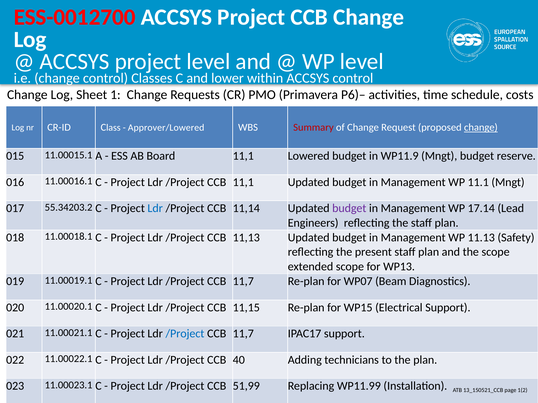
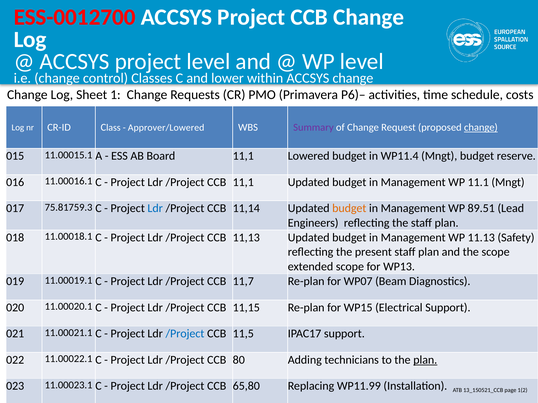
ACCSYS control: control -> change (353, 78)
Summary colour: red -> purple (313, 128)
WP11.9: WP11.9 -> WP11.4 (400, 156)
55.34203.2: 55.34203.2 -> 75.81759.3 (69, 208)
budget colour: purple -> orange (349, 209)
17.14: 17.14 -> 89.51 (481, 209)
11,7: 11,7 -> 11,5 (243, 334)
40: 40 -> 80 (239, 360)
plan underline: none -> present (425, 360)
51,99: 51,99 -> 65,80 (246, 386)
